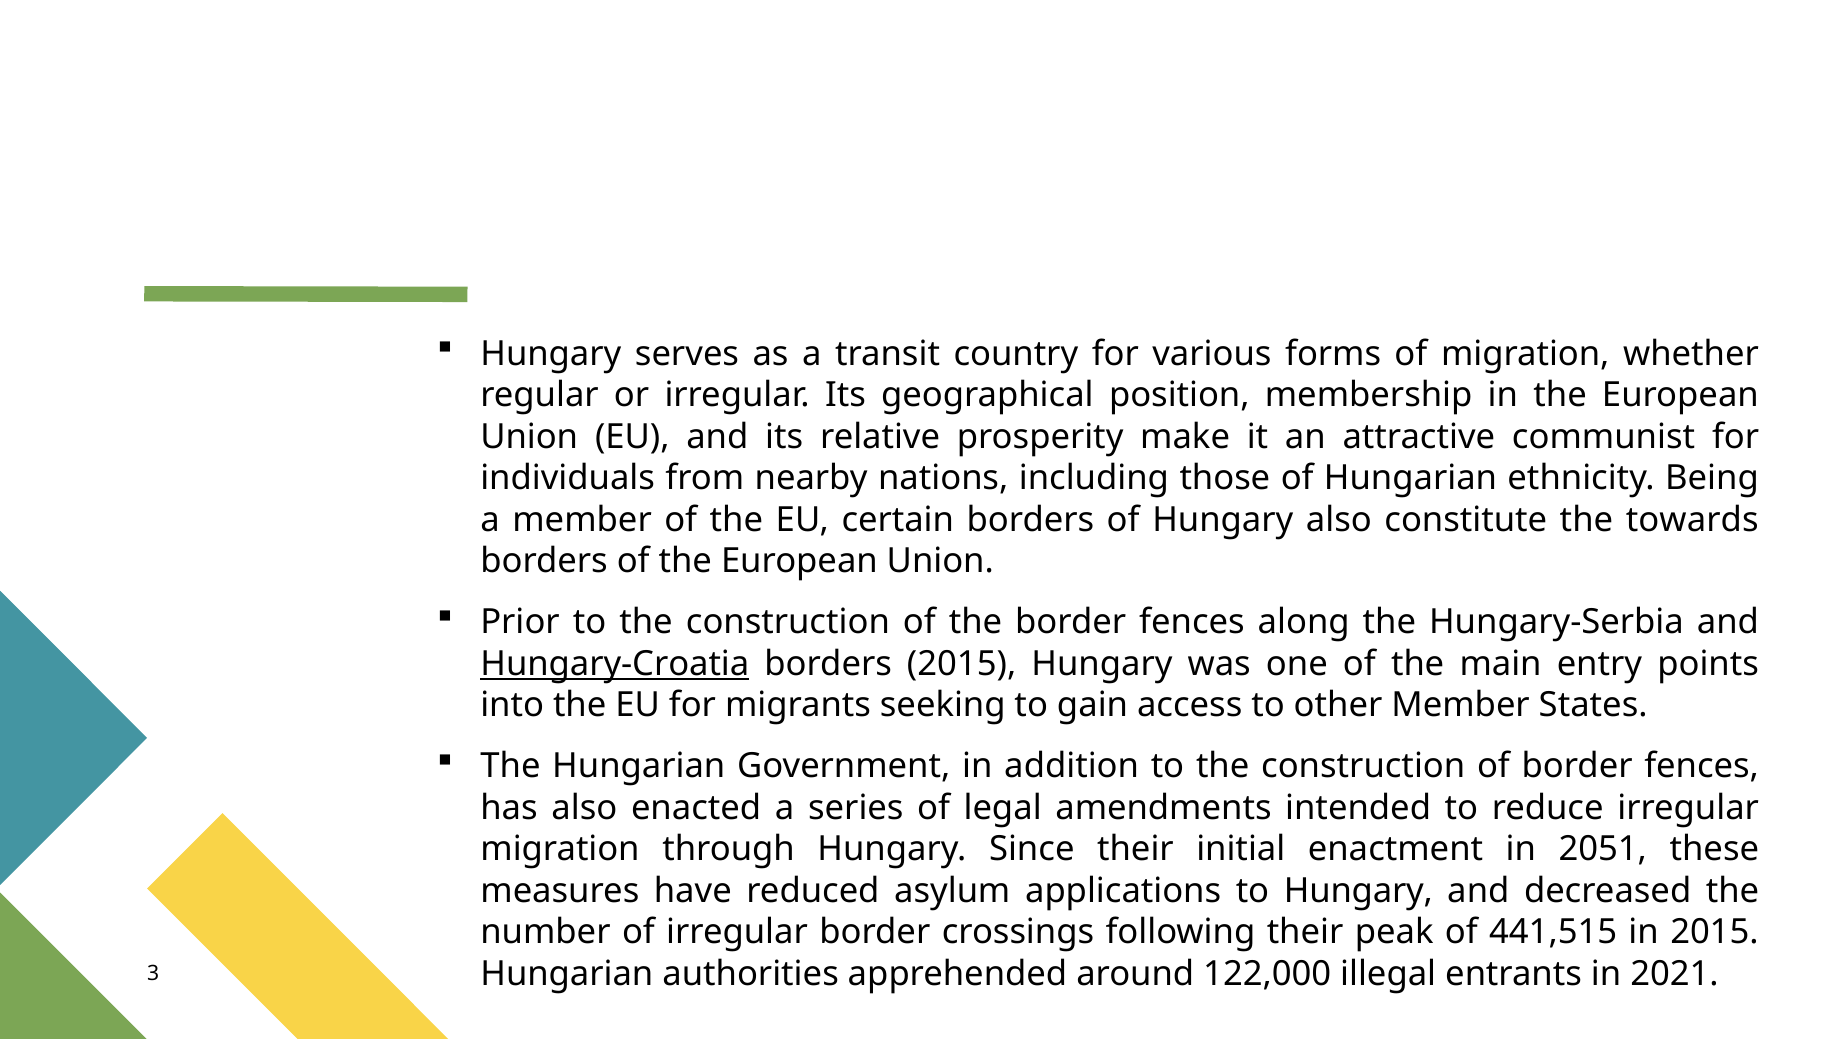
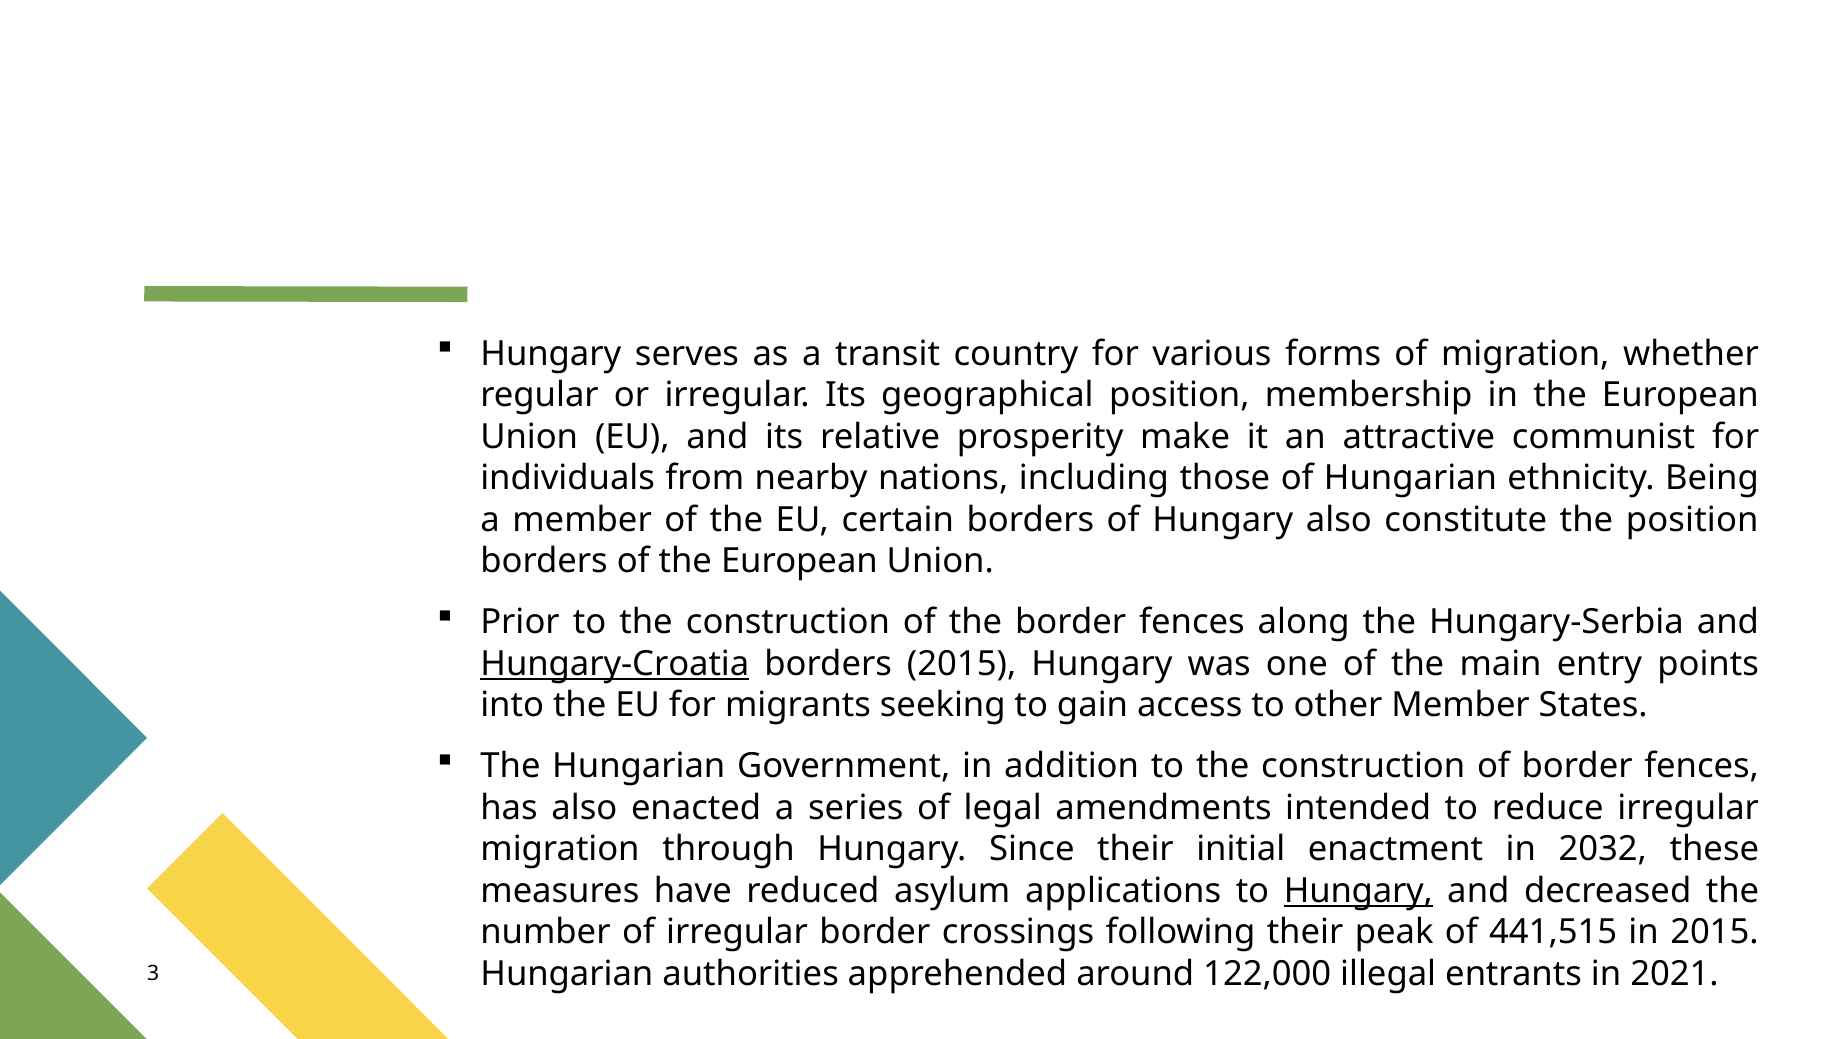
the towards: towards -> position (1692, 520)
2051: 2051 -> 2032 (1603, 849)
Hungary underline: none -> present (1358, 891)
